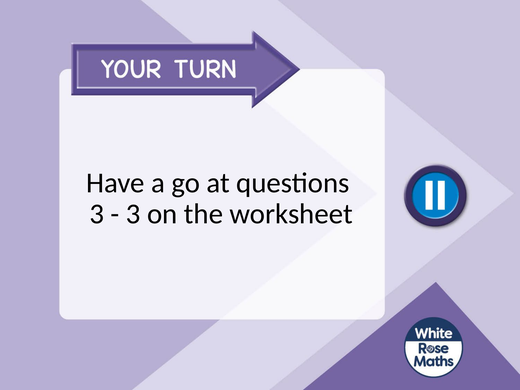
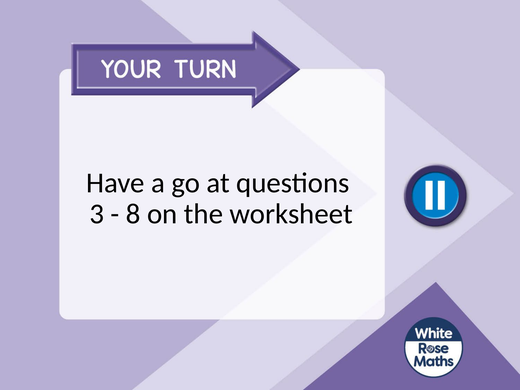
3: 3 -> 8 (133, 214)
